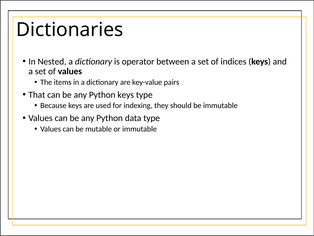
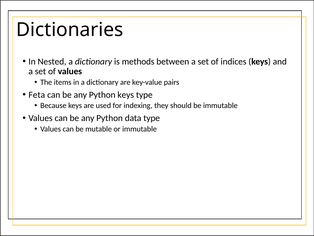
operator: operator -> methods (138, 61)
That: That -> Feta (37, 95)
